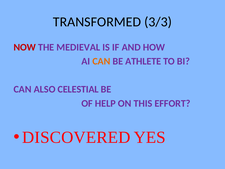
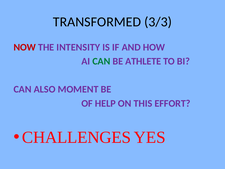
MEDIEVAL: MEDIEVAL -> INTENSITY (78, 47)
CAN colour: orange -> green (101, 61)
CELESTIAL: CELESTIAL -> MOMENT (78, 89)
DISCOVERED: DISCOVERED -> CHALLENGES (76, 137)
